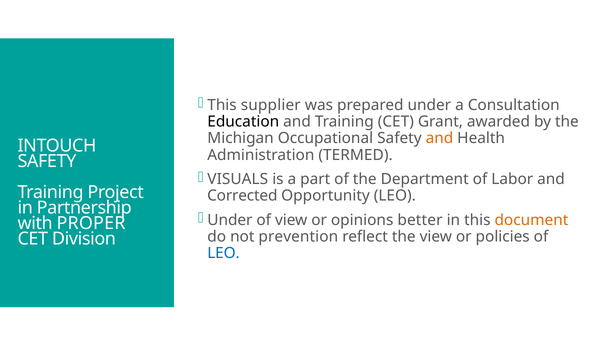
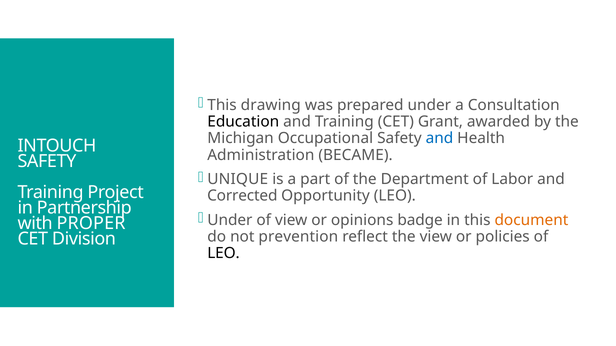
supplier: supplier -> drawing (271, 105)
and colour: orange -> blue (439, 139)
TERMED: TERMED -> BECAME (356, 155)
VISUALS: VISUALS -> UNIQUE (238, 179)
better: better -> badge (420, 220)
LEO colour: blue -> black (223, 254)
